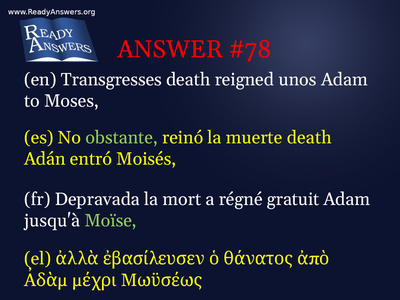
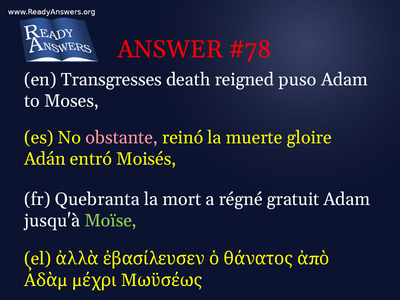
unos: unos -> puso (297, 80)
obstante colour: light green -> pink (122, 138)
muerte death: death -> gloire (309, 138)
Depravada: Depravada -> Quebranta (97, 199)
